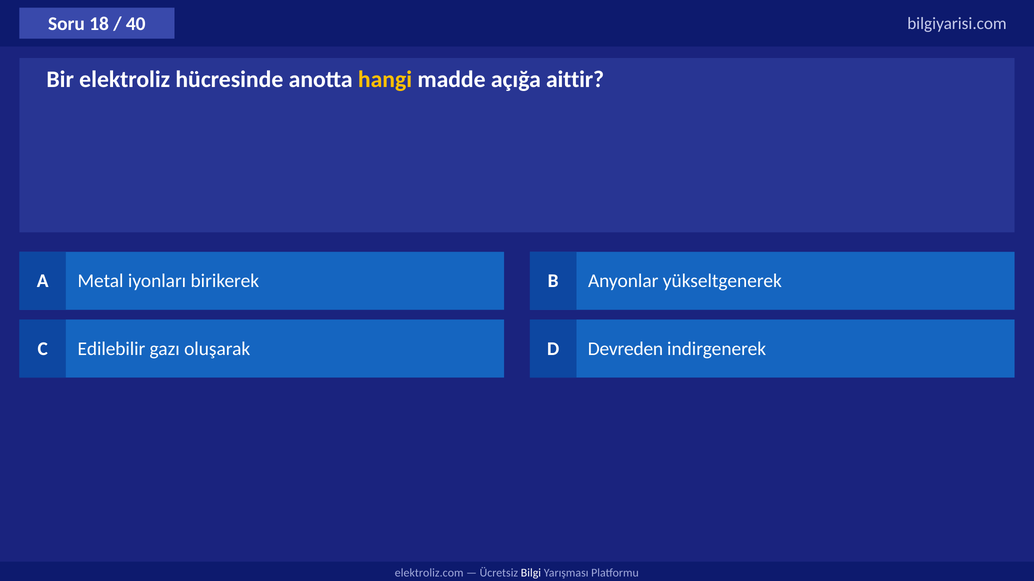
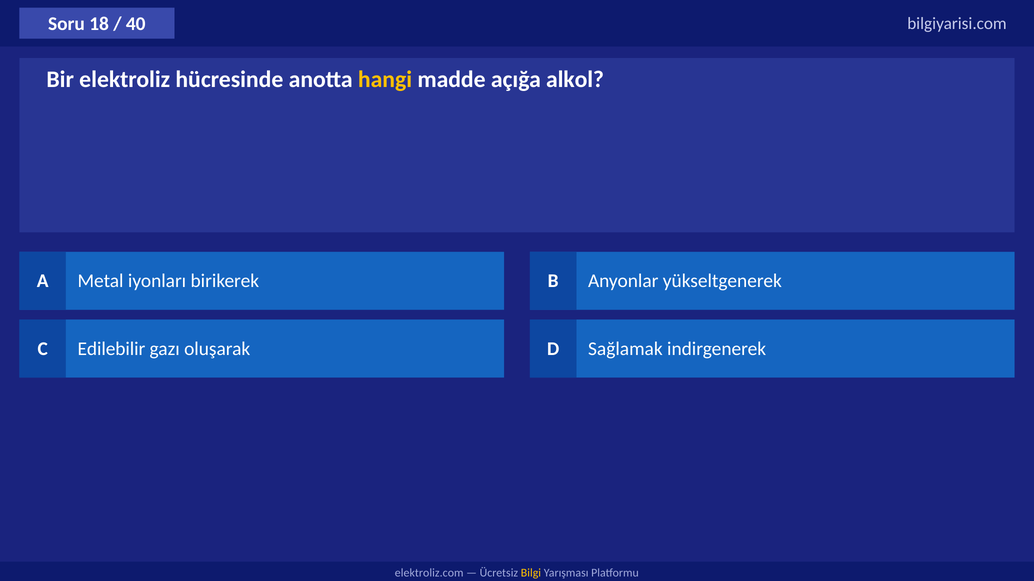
aittir: aittir -> alkol (575, 80)
Devreden: Devreden -> Sağlamak (625, 349)
Bilgi colour: white -> yellow (531, 574)
